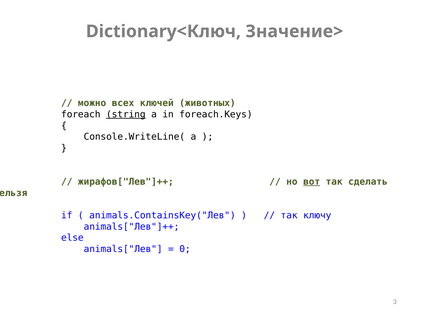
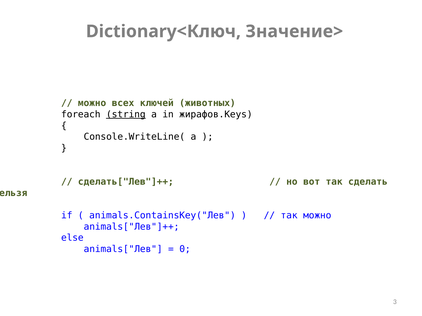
foreach.Keys: foreach.Keys -> жирафов.Keys (216, 115)
жирафов["Лев"]++: жирафов["Лев"]++ -> сделать["Лев"]++ (126, 182)
вот underline: present -> none (312, 182)
так ключу: ключу -> можно (317, 216)
